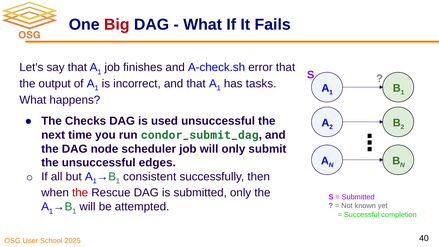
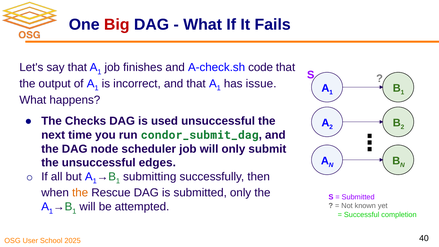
error: error -> code (261, 67)
tasks: tasks -> issue (261, 84)
consistent: consistent -> submitting (150, 177)
the colour: red -> orange (80, 193)
